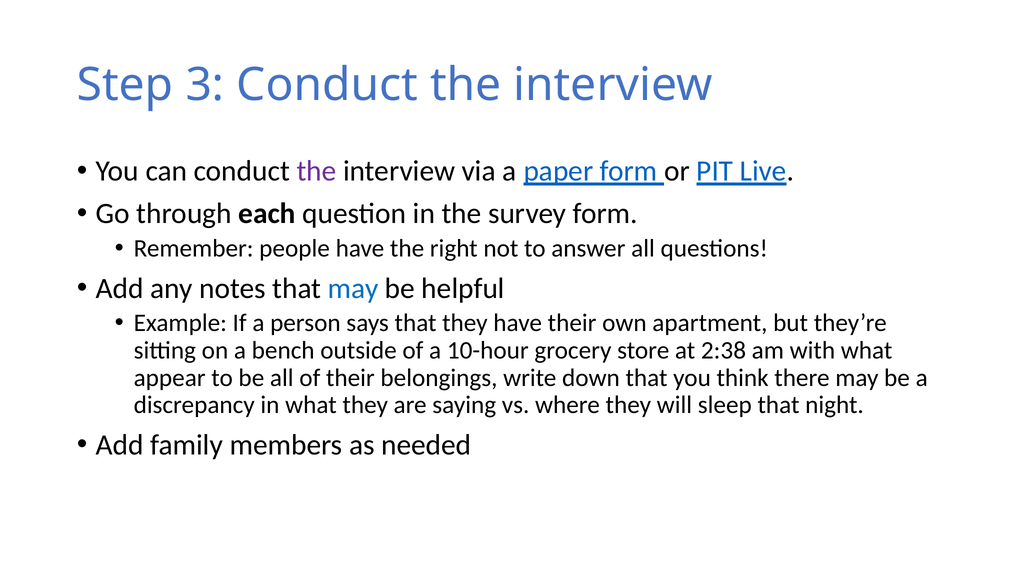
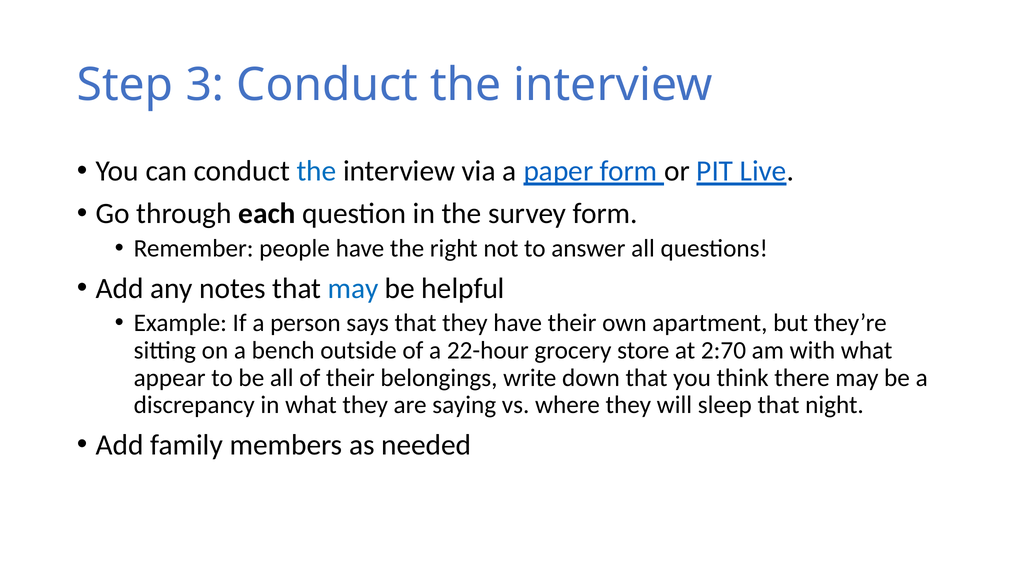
the colour: purple -> blue (316, 171)
10-hour: 10-hour -> 22-hour (488, 350)
2:38: 2:38 -> 2:70 (723, 350)
